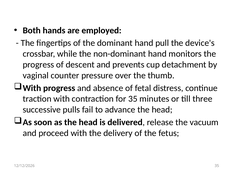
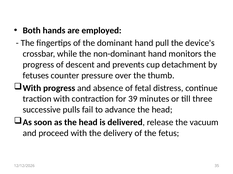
vaginal: vaginal -> fetuses (36, 76)
for 35: 35 -> 39 (133, 99)
